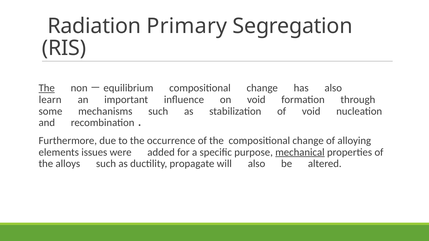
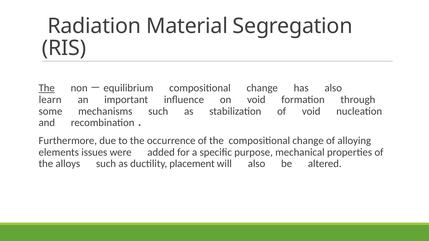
Primary: Primary -> Material (187, 26)
mechanical underline: present -> none (300, 152)
propagate: propagate -> placement (192, 164)
